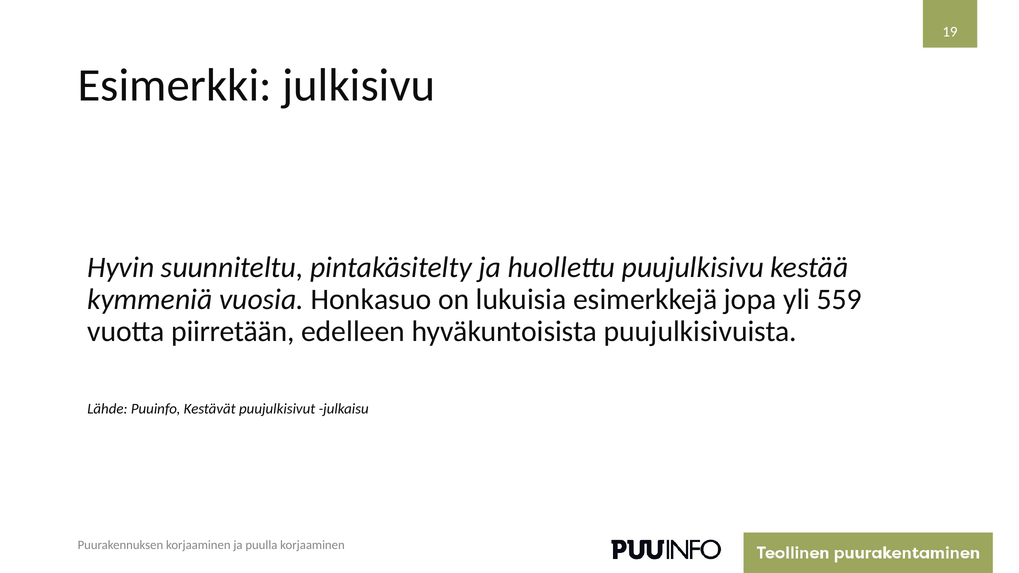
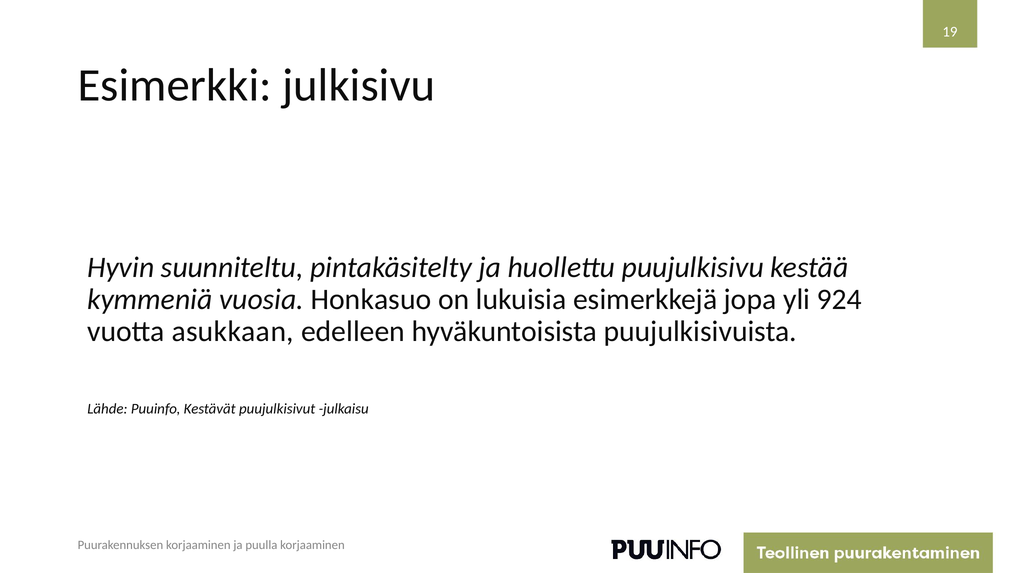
559: 559 -> 924 (839, 300)
piirretään: piirretään -> asukkaan (233, 332)
